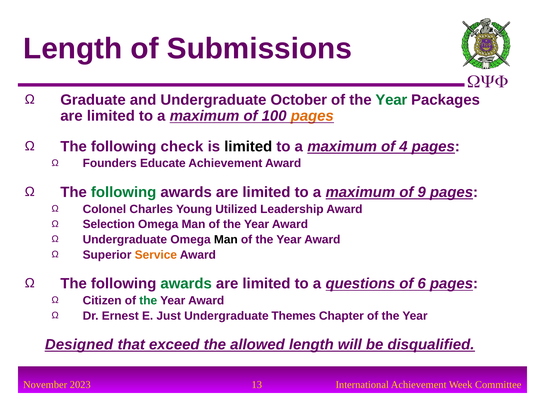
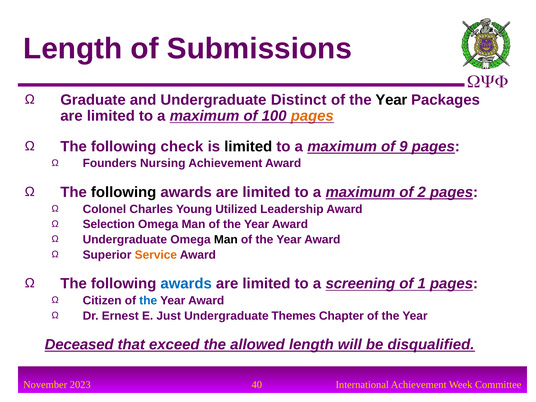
October: October -> Distinct (299, 100)
Year colour: green -> black (391, 100)
4: 4 -> 9 (403, 147)
Educate: Educate -> Nursing (163, 163)
following colour: green -> black (124, 192)
9: 9 -> 2 (422, 192)
awards colour: green -> blue (186, 284)
questions: questions -> screening (360, 284)
6: 6 -> 1 (422, 284)
the colour: green -> blue (148, 301)
Designed: Designed -> Deceased (79, 345)
13: 13 -> 40 (257, 385)
